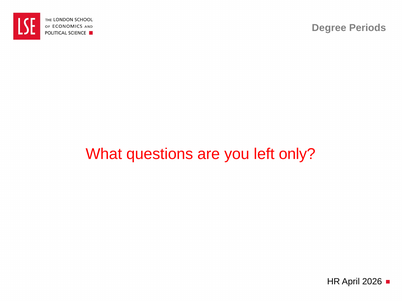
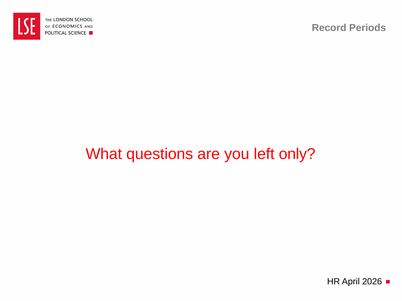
Degree: Degree -> Record (329, 28)
